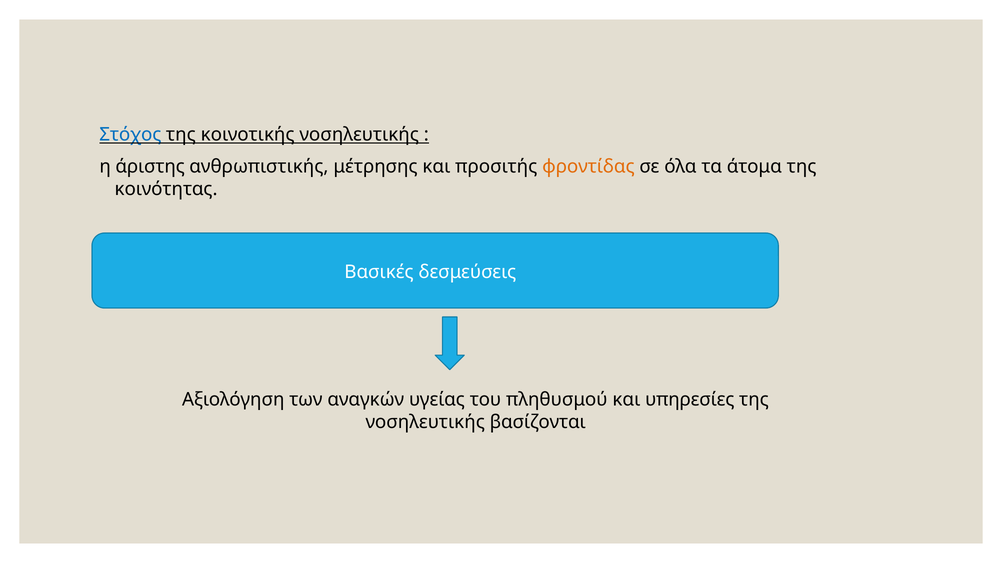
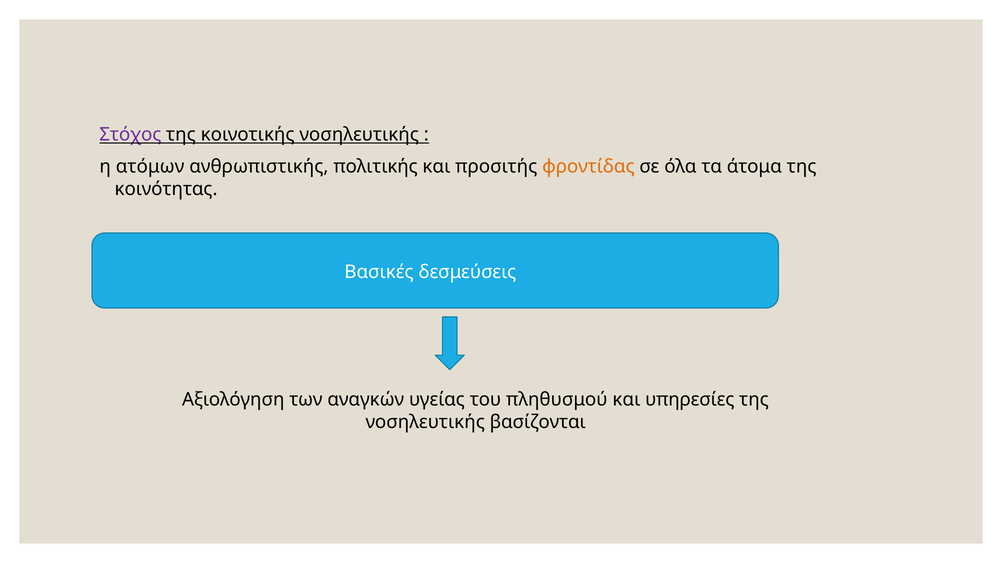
Στόχος colour: blue -> purple (130, 135)
άριστης: άριστης -> ατόμων (150, 167)
μέτρησης: μέτρησης -> πολιτικής (376, 167)
